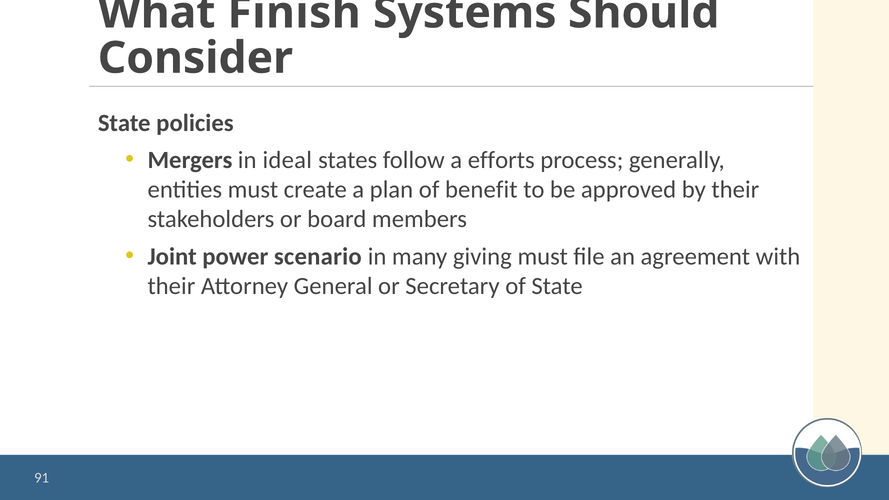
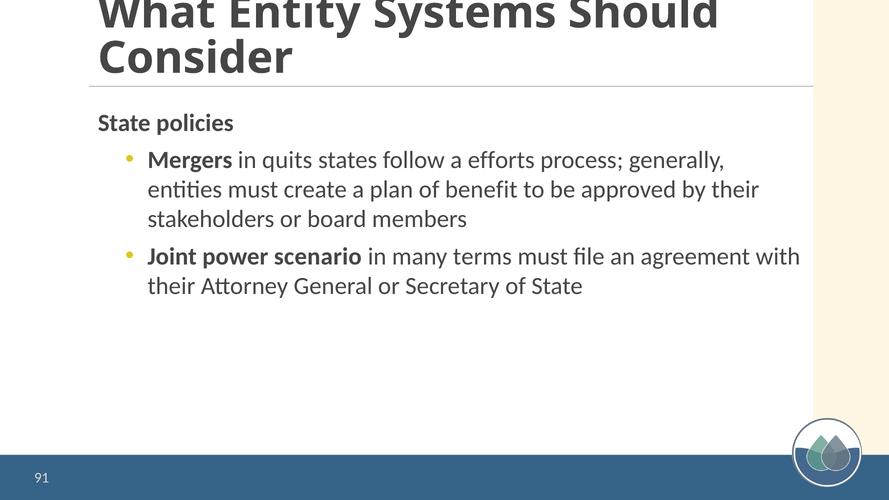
Finish: Finish -> Entity (294, 13)
ideal: ideal -> quits (287, 160)
giving: giving -> terms (482, 256)
